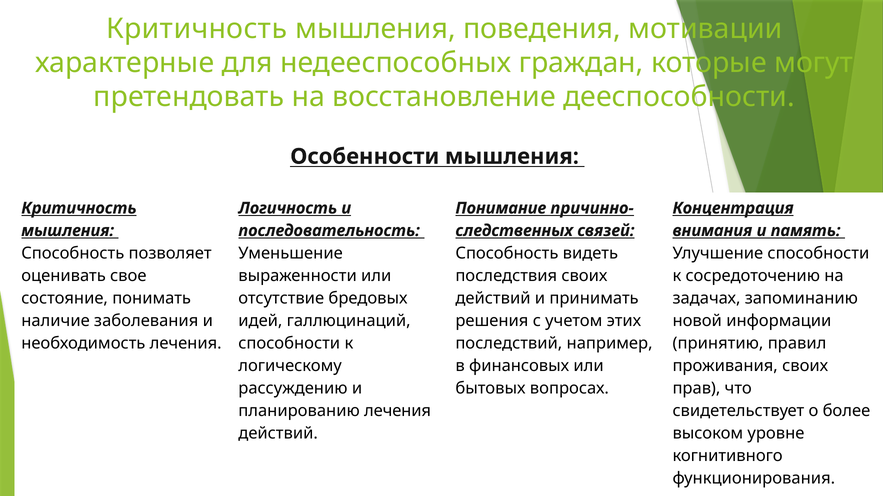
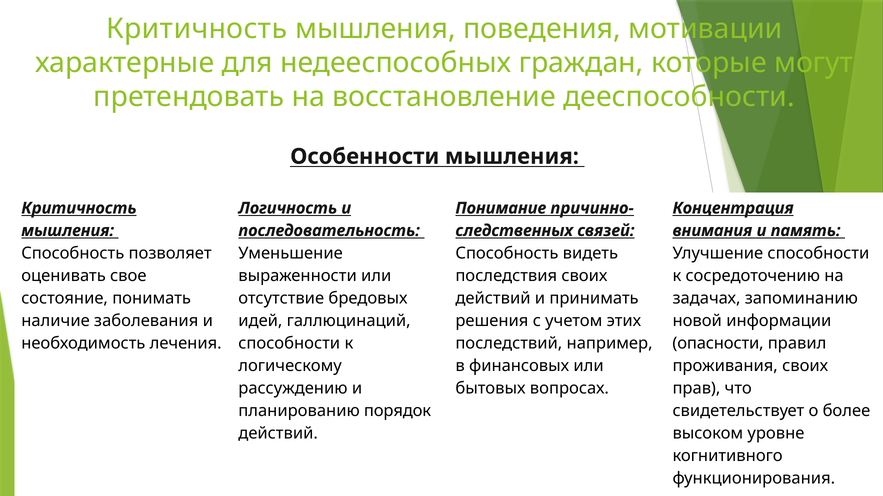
принятию: принятию -> опасности (718, 344)
планированию лечения: лечения -> порядок (398, 411)
